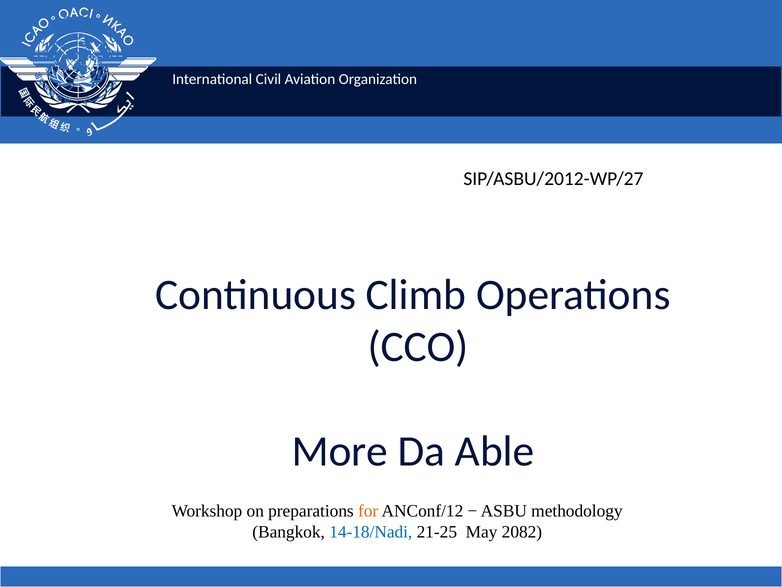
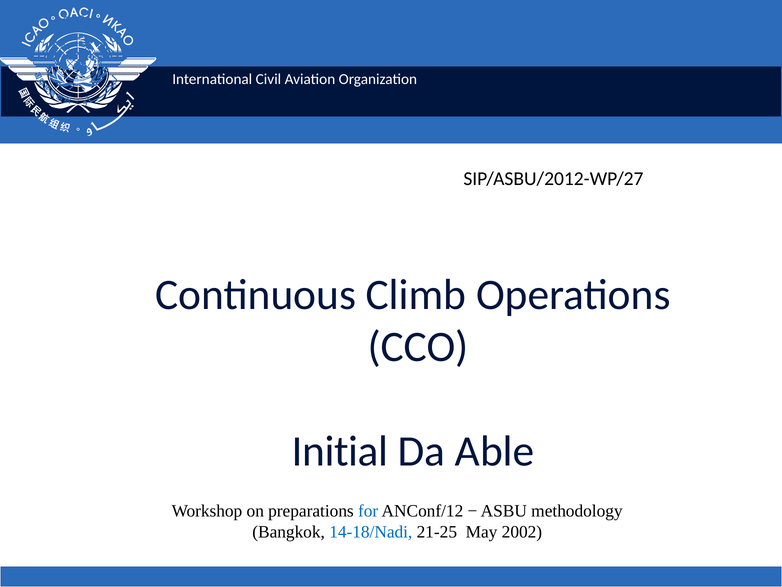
More: More -> Initial (340, 451)
for colour: orange -> blue (368, 511)
2082: 2082 -> 2002 (522, 532)
